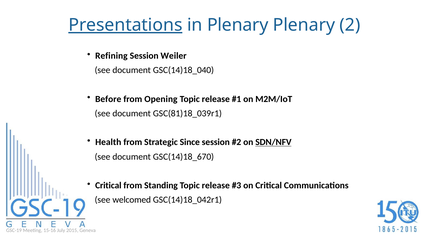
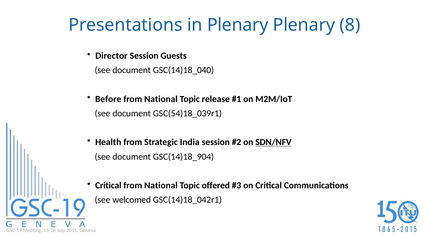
Presentations underline: present -> none (125, 25)
2: 2 -> 8 (350, 25)
Refining: Refining -> Director (111, 56)
Weiler: Weiler -> Guests (174, 56)
Opening: Opening -> National (161, 99)
GSC(81)18_039r1: GSC(81)18_039r1 -> GSC(54)18_039r1 (187, 114)
Since: Since -> India (190, 143)
GSC(14)18_670: GSC(14)18_670 -> GSC(14)18_904 (183, 157)
Standing: Standing -> National (161, 186)
release: release -> offered (216, 186)
